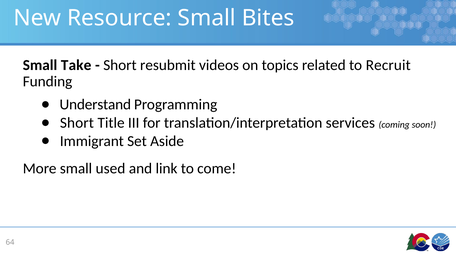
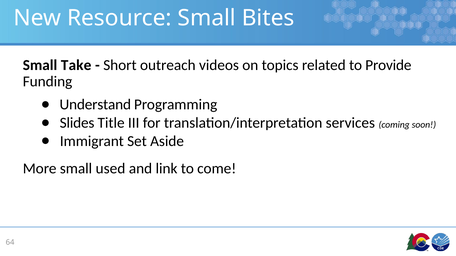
resubmit: resubmit -> outreach (168, 65)
Recruit: Recruit -> Provide (388, 65)
Short: Short -> Slides (77, 123)
